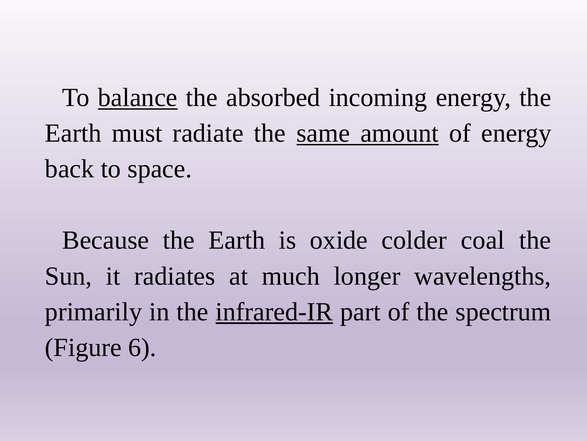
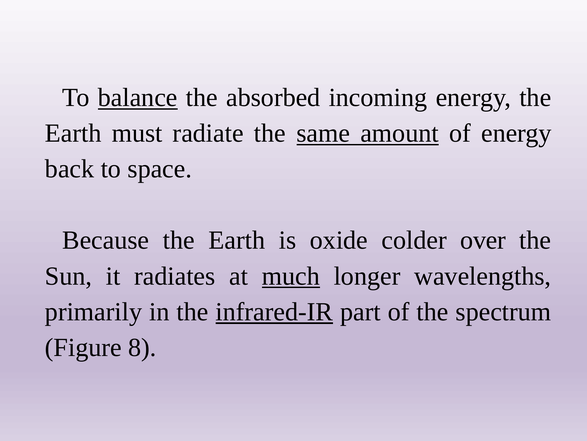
coal: coal -> over (483, 240)
much underline: none -> present (291, 276)
6: 6 -> 8 (142, 347)
